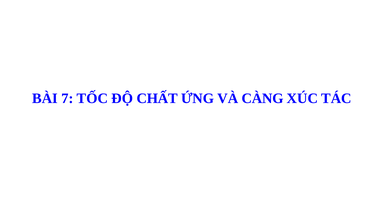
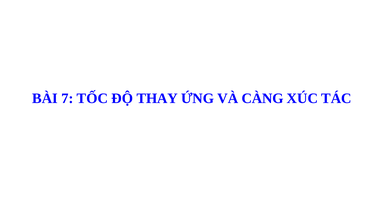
CHẤT: CHẤT -> THAY (157, 98)
